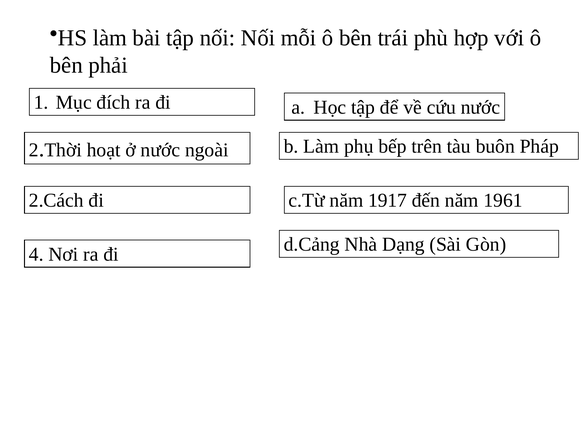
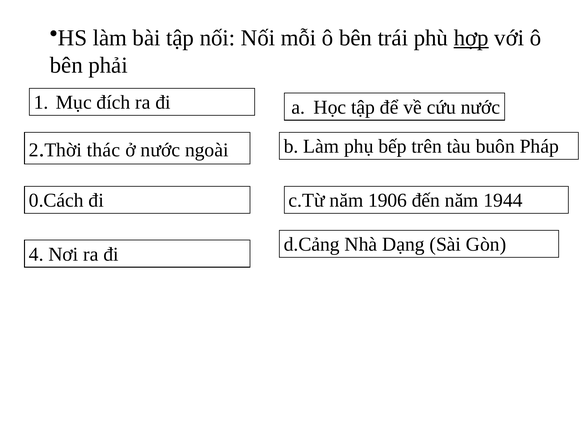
hợp underline: none -> present (471, 38)
hoạt: hoạt -> thác (104, 150)
2.Cách: 2.Cách -> 0.Cách (56, 200)
1917: 1917 -> 1906 (388, 200)
1961: 1961 -> 1944 (503, 200)
